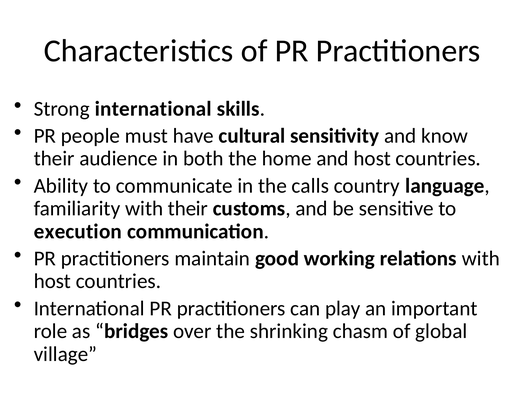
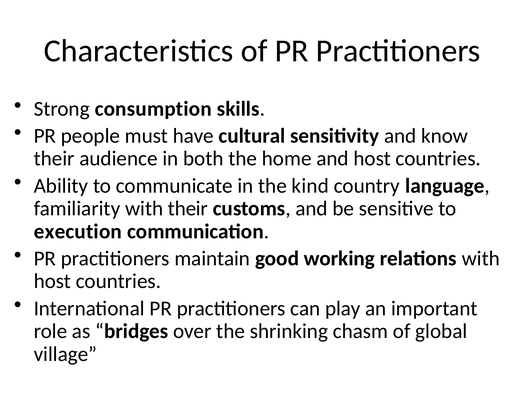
Strong international: international -> consumption (153, 109)
calls: calls -> kind (310, 186)
